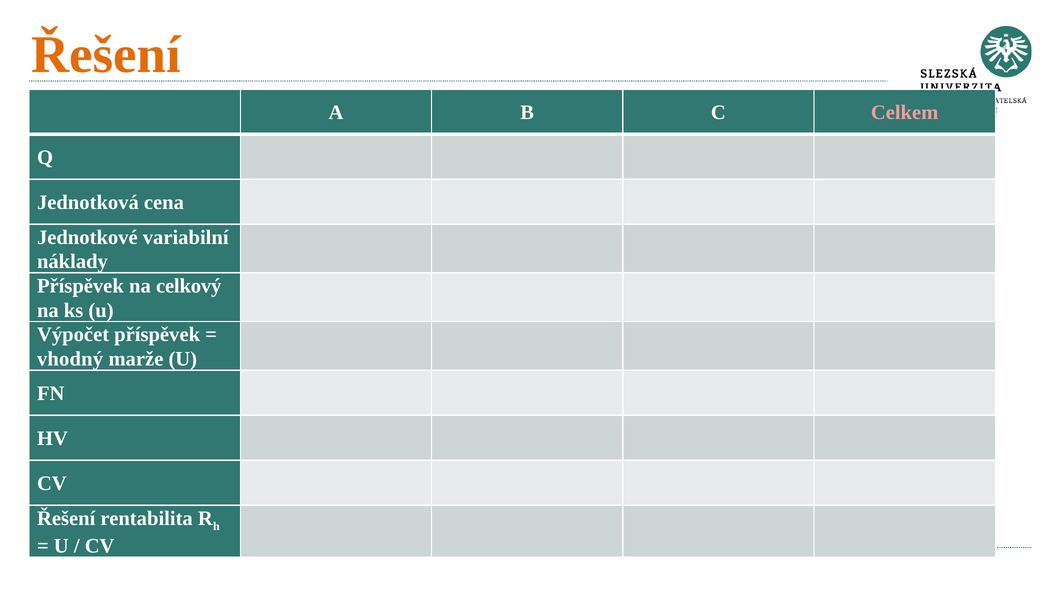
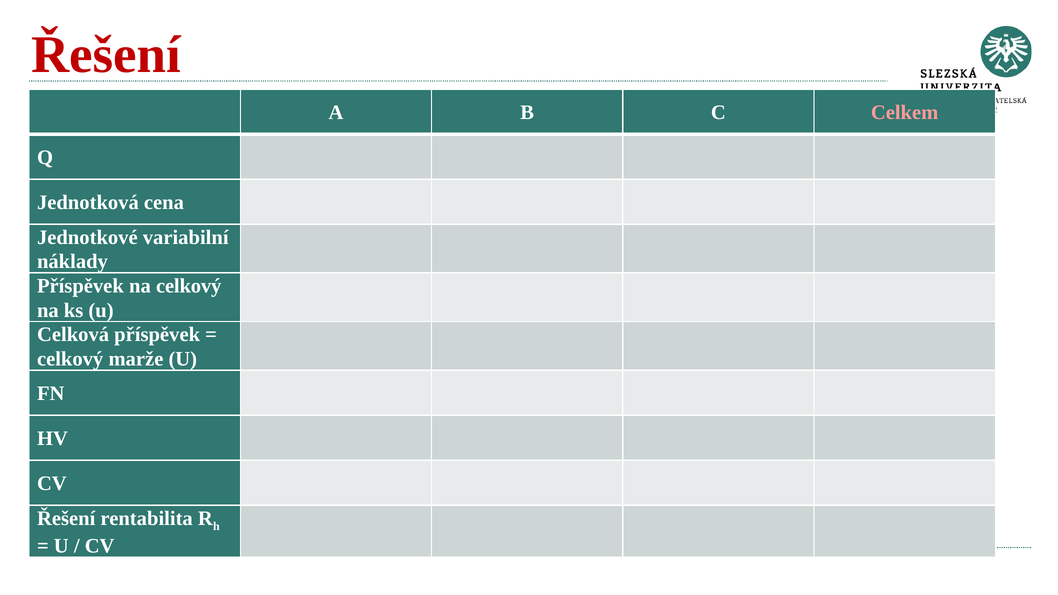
Řešení colour: orange -> red (106, 55)
Výpočet: Výpočet -> Celková (73, 335)
vhodný: vhodný -> celkový (70, 359)
